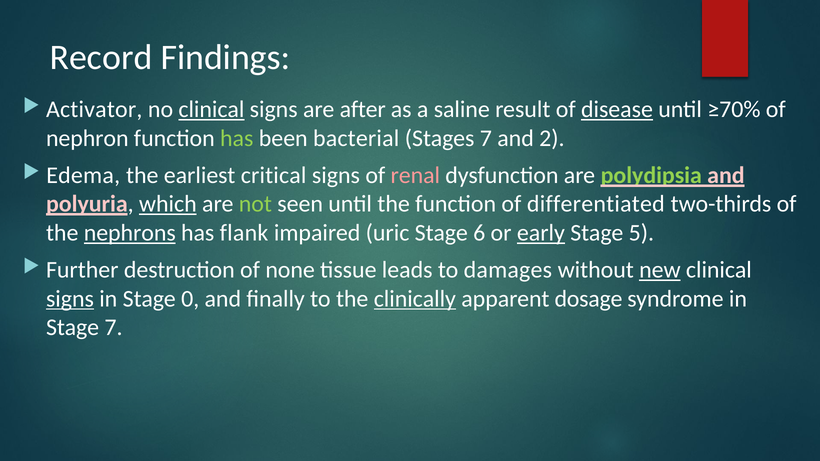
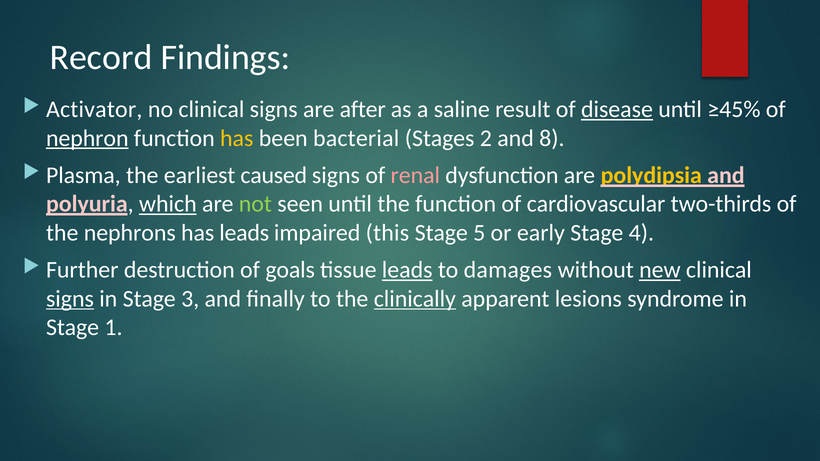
clinical underline: present -> none (211, 109)
≥70%: ≥70% -> ≥45% (734, 109)
nephron underline: none -> present (87, 138)
has colour: light green -> yellow (237, 138)
Stages 7: 7 -> 2 (486, 138)
2: 2 -> 8 (552, 138)
Edema: Edema -> Plasma (83, 175)
critical: critical -> caused (274, 175)
polydipsia colour: light green -> yellow (651, 175)
differentiated: differentiated -> cardiovascular (596, 204)
nephrons underline: present -> none (130, 233)
has flank: flank -> leads (244, 233)
uric: uric -> this (387, 233)
6: 6 -> 5 (479, 233)
early underline: present -> none (541, 233)
5: 5 -> 4 (641, 233)
none: none -> goals (290, 270)
leads underline: none -> present (407, 270)
0: 0 -> 3 (190, 299)
dosage: dosage -> lesions (588, 299)
Stage 7: 7 -> 1 (114, 328)
